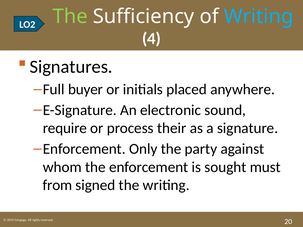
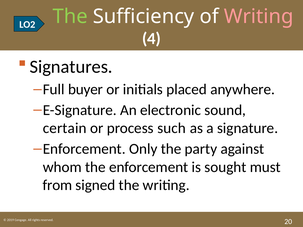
Writing colour: light blue -> pink (259, 17)
require: require -> certain (65, 128)
their: their -> such (172, 128)
